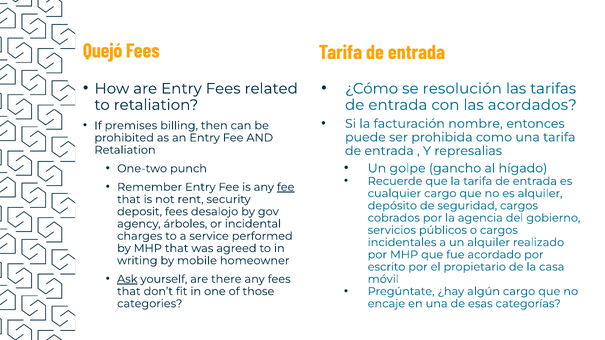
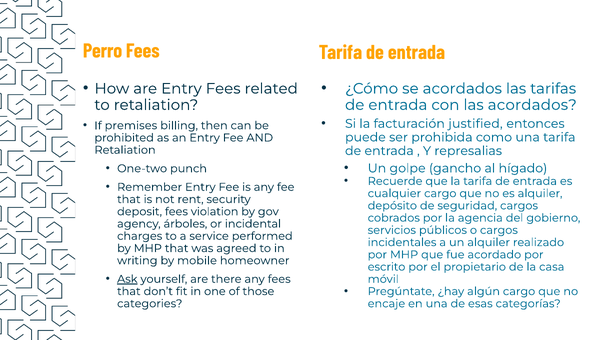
Quejó: Quejó -> Perro (103, 51)
se resolución: resolución -> acordados (462, 89)
nombre: nombre -> justified (475, 124)
fee underline: present -> none (286, 187)
desalojo: desalojo -> violation (215, 212)
